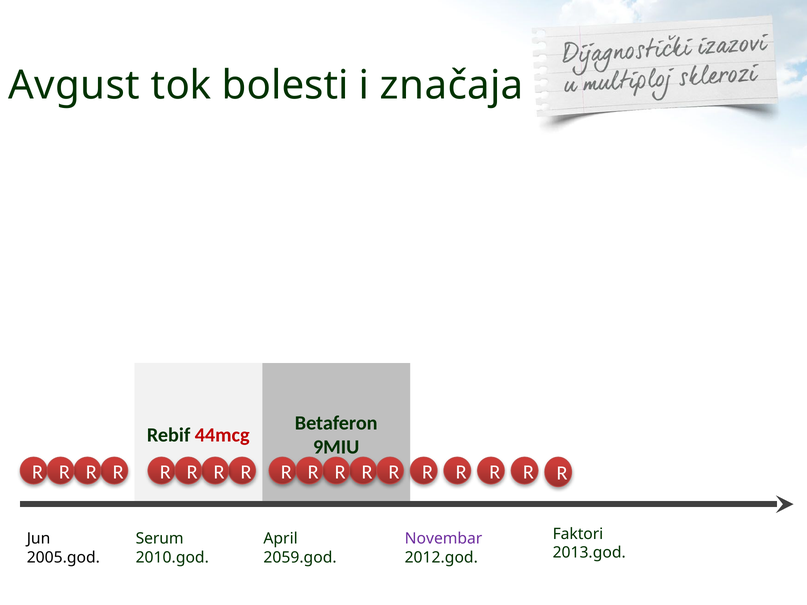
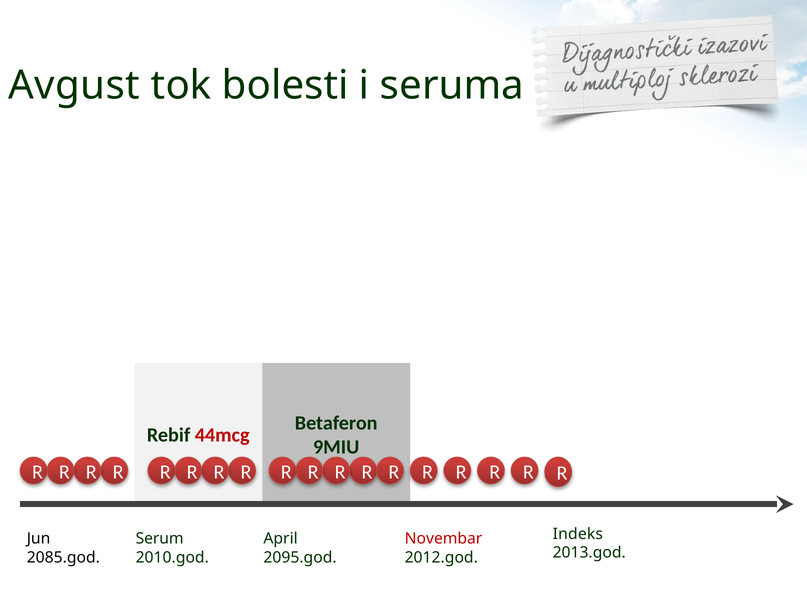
značaja: značaja -> seruma (452, 86)
Faktori: Faktori -> Indeks (578, 534)
Novembar colour: purple -> red (444, 539)
2005.god: 2005.god -> 2085.god (63, 558)
2059.god: 2059.god -> 2095.god (300, 558)
